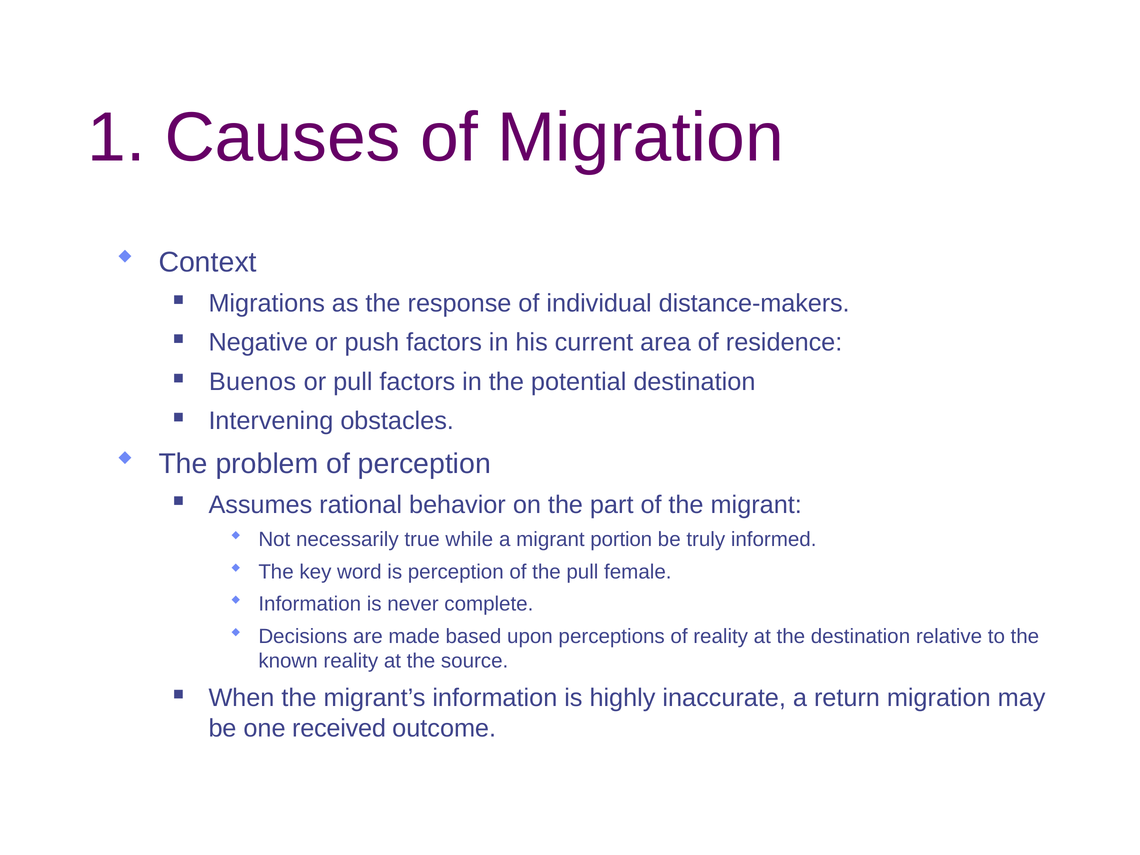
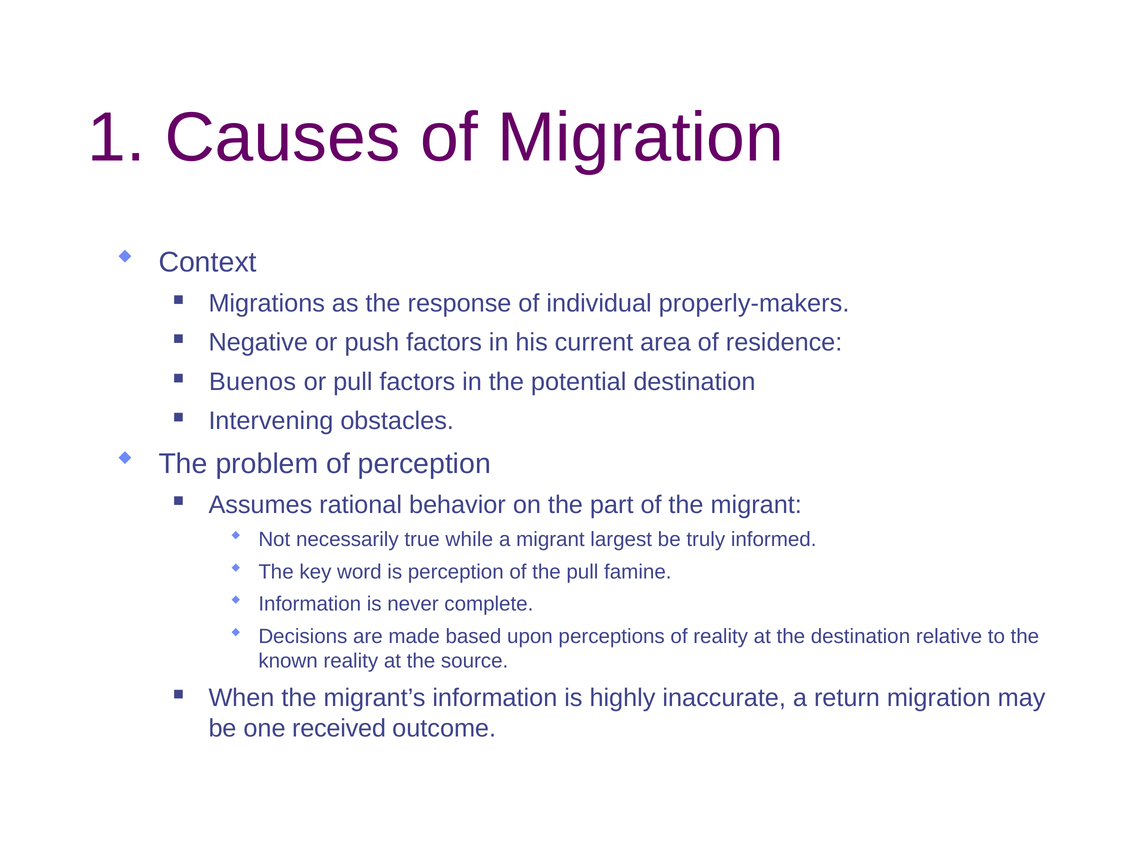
distance-makers: distance-makers -> properly-makers (754, 303)
portion: portion -> largest (621, 540)
female: female -> famine (638, 572)
